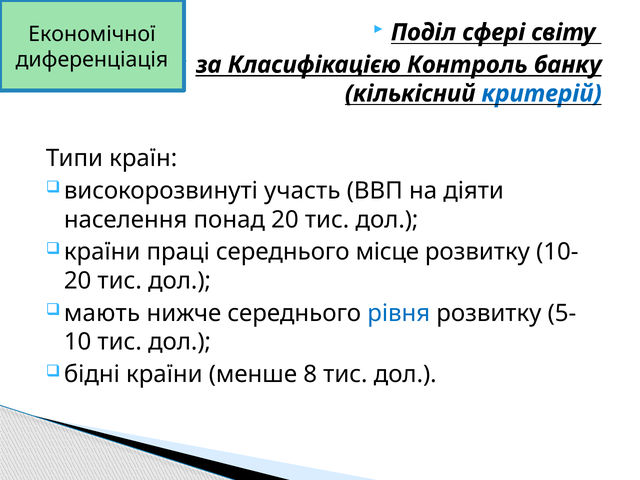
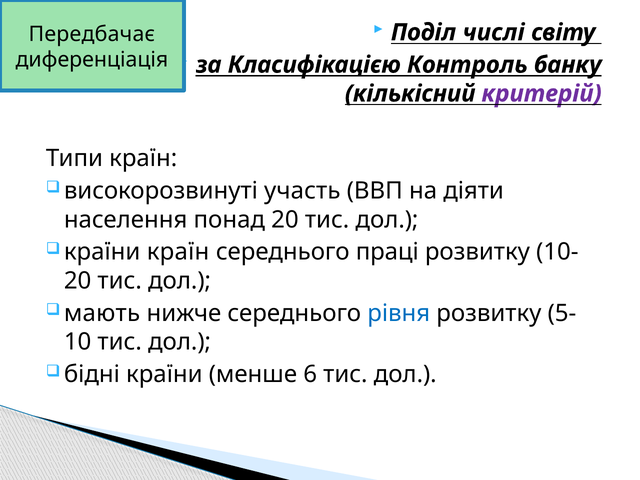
сфері: сфері -> числі (494, 32)
Економічної: Економічної -> Передбачає (92, 34)
критерій colour: blue -> purple (542, 94)
країни праці: праці -> країн (178, 252)
місце: місце -> праці (387, 252)
8: 8 -> 6 (310, 374)
